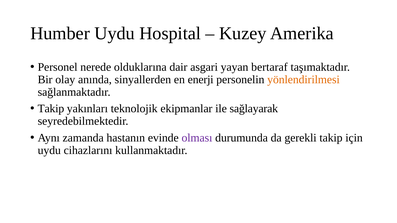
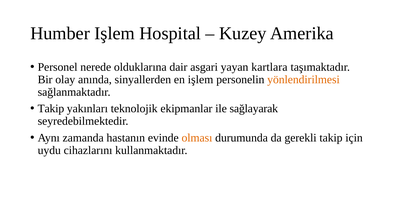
Humber Uydu: Uydu -> Işlem (115, 33)
bertaraf: bertaraf -> kartlara (269, 67)
en enerji: enerji -> işlem (201, 80)
olması colour: purple -> orange (197, 138)
